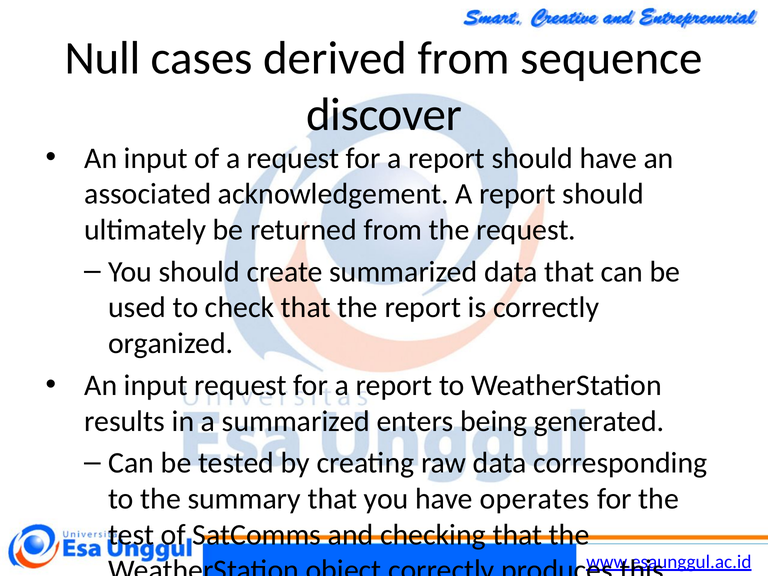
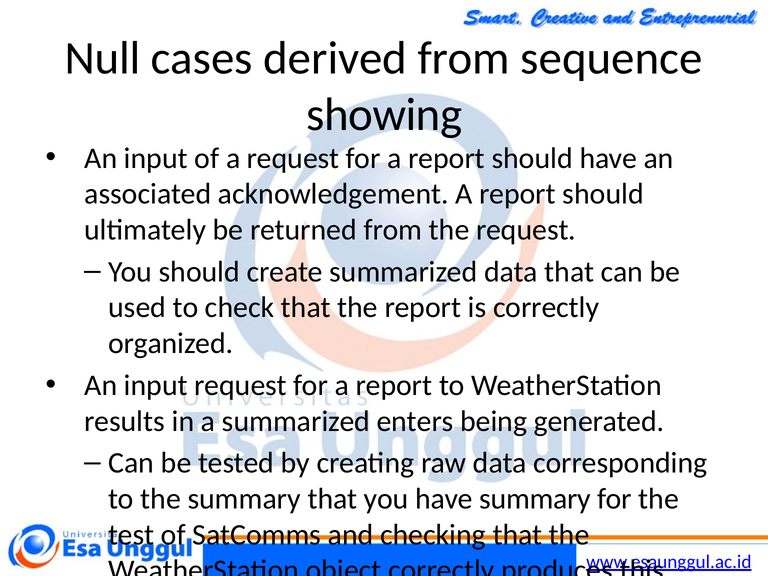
discover: discover -> showing (384, 115)
have operates: operates -> summary (535, 499)
